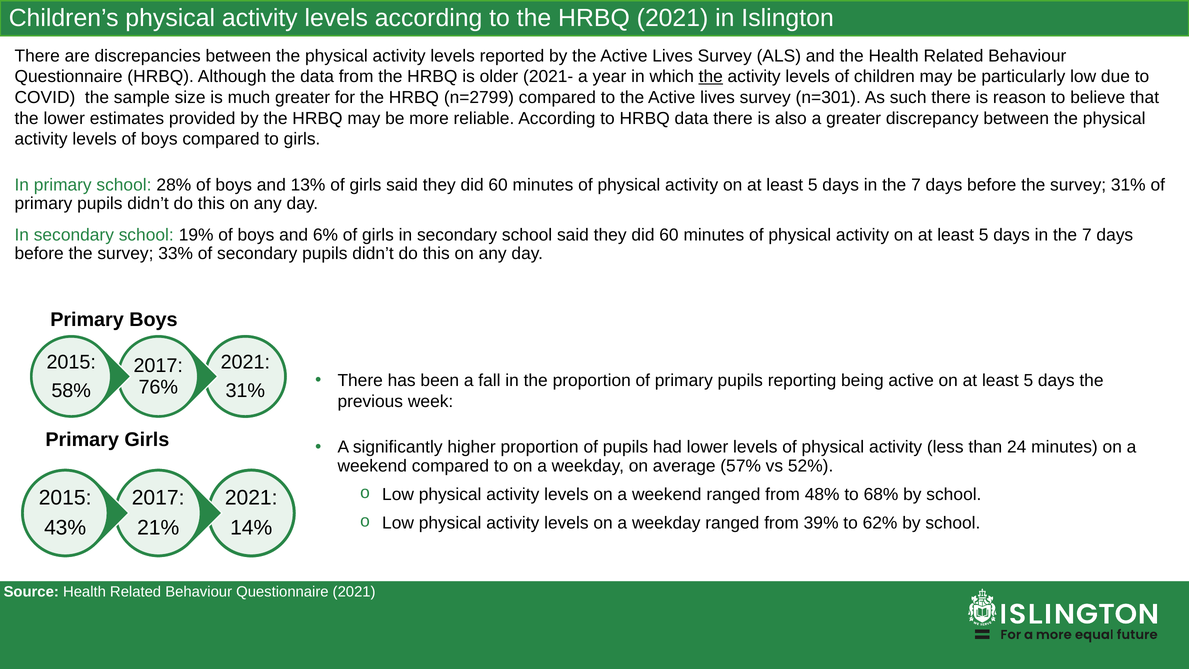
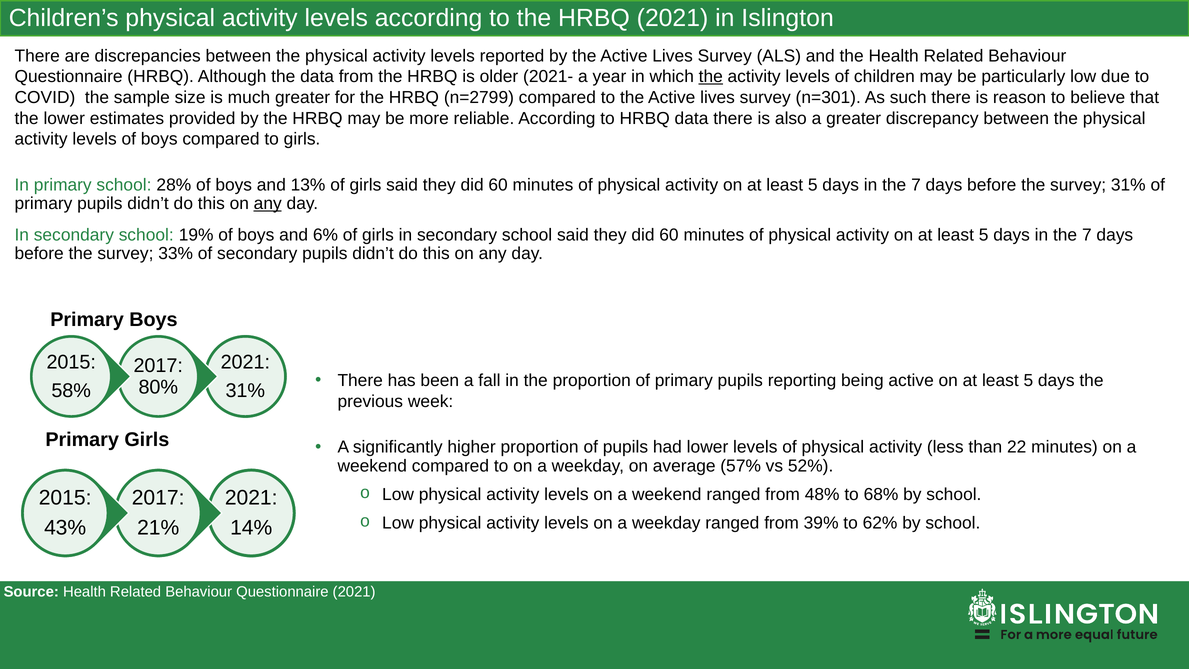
any underline: none -> present (268, 204)
76%: 76% -> 80% (158, 387)
24: 24 -> 22 (1017, 447)
